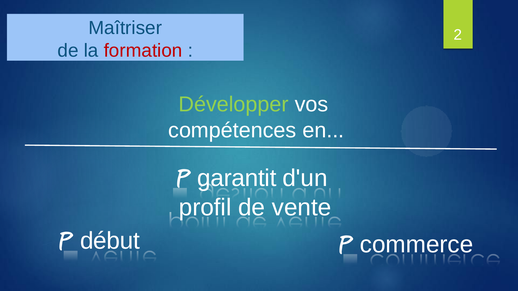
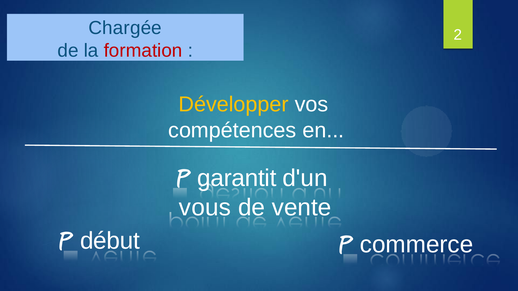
Maîtriser: Maîtriser -> Chargée (125, 28)
Développer colour: light green -> yellow (234, 105)
profil: profil -> vous (205, 208)
